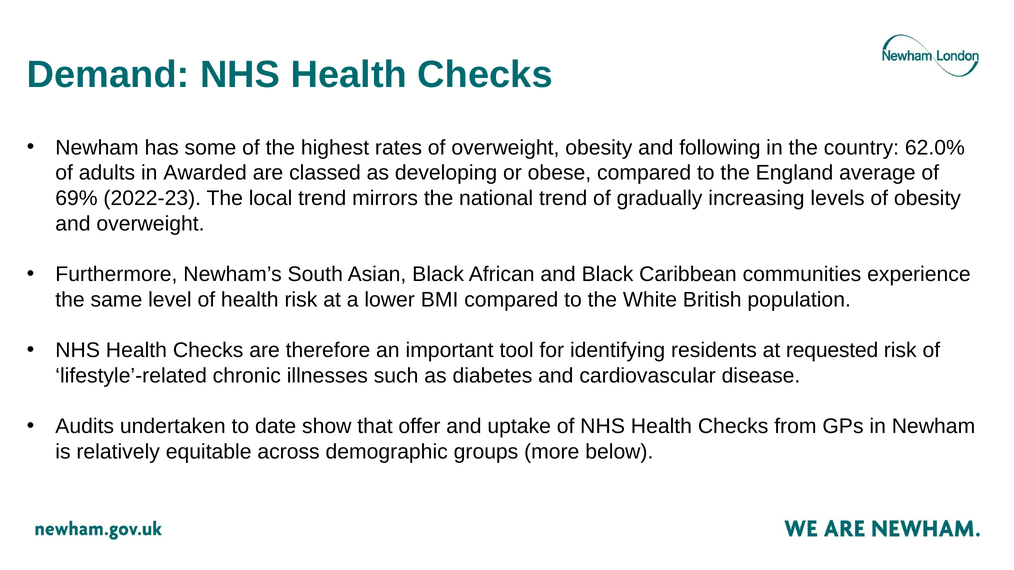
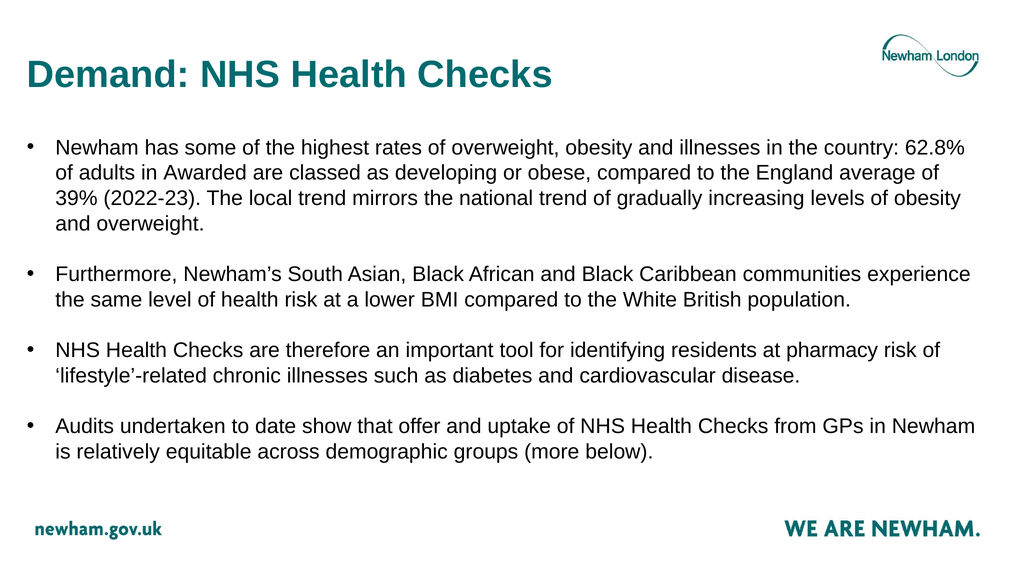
and following: following -> illnesses (720, 148)
62.0%: 62.0% -> 62.8% (935, 148)
69%: 69% -> 39% (76, 198)
requested: requested -> pharmacy (832, 351)
